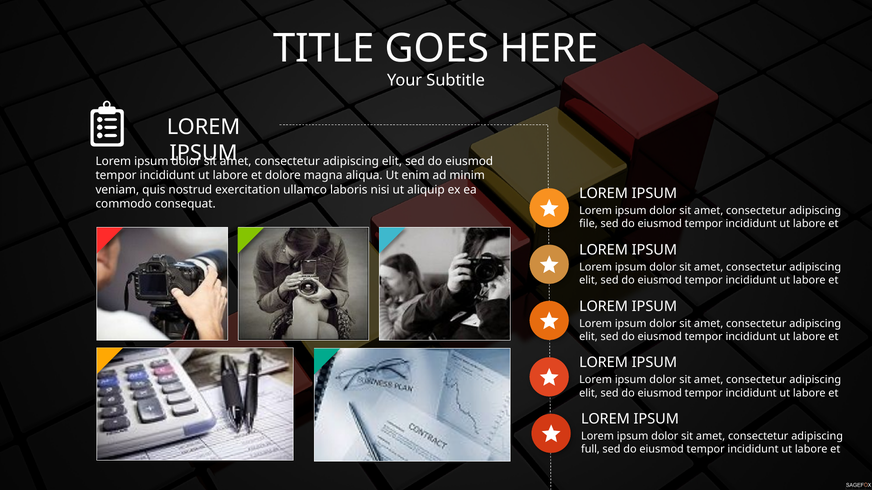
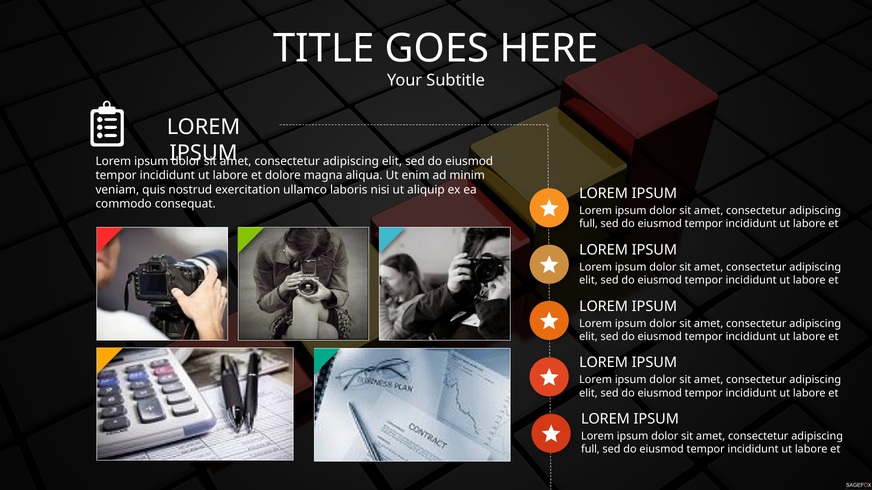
file: file -> full (589, 224)
